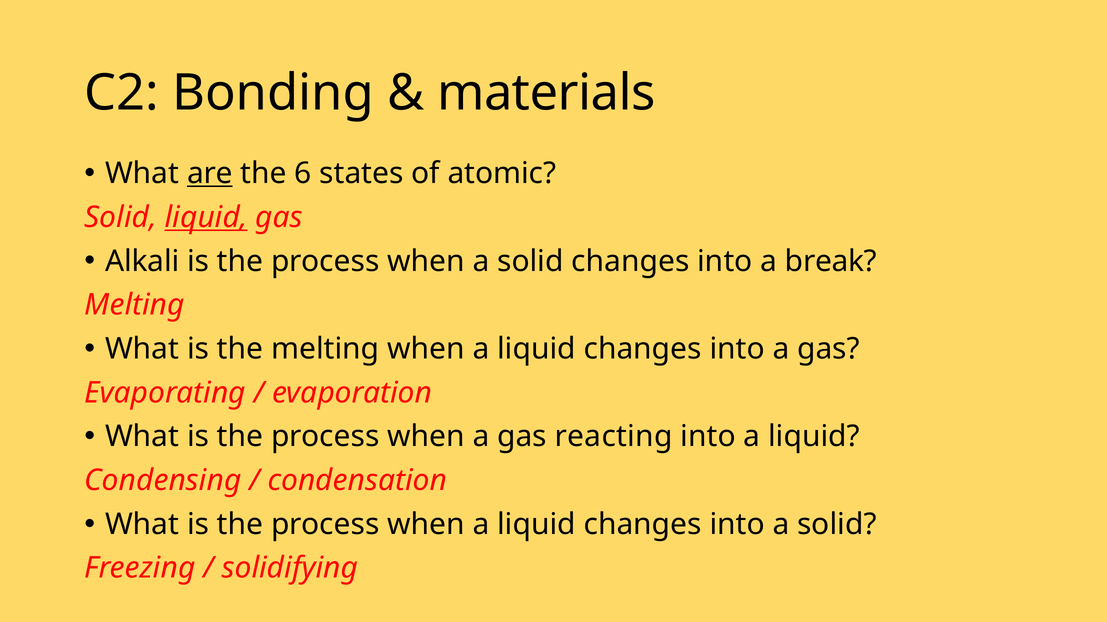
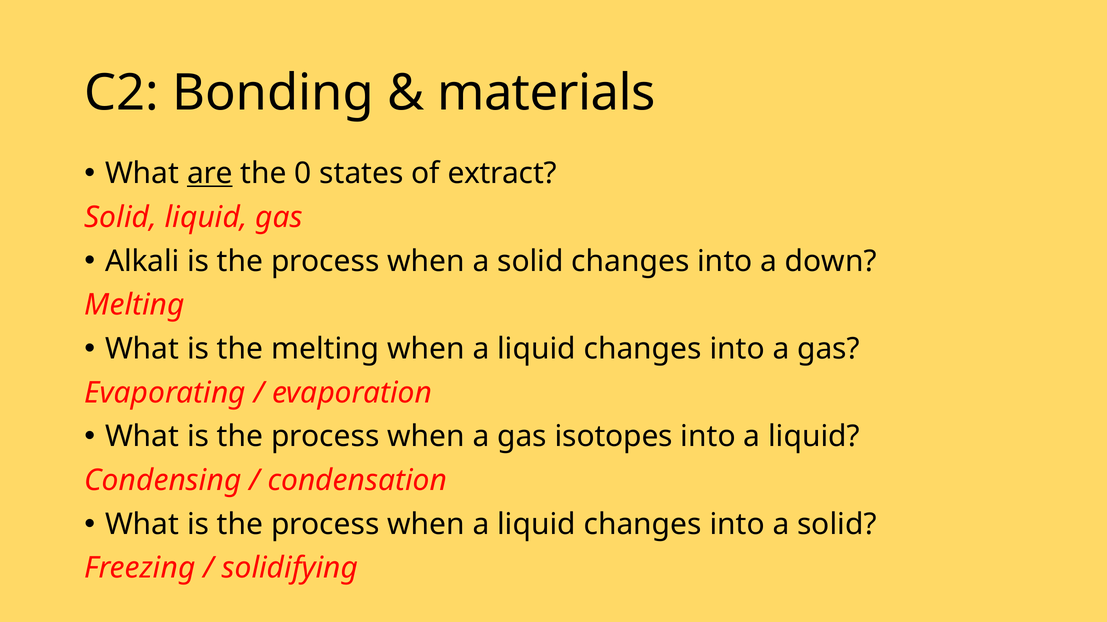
6: 6 -> 0 (303, 174)
atomic: atomic -> extract (502, 174)
liquid underline: present -> none (206, 218)
break: break -> down (831, 261)
reacting: reacting -> isotopes (614, 437)
